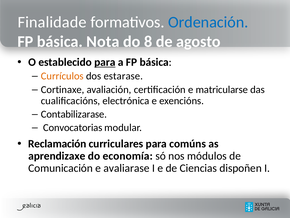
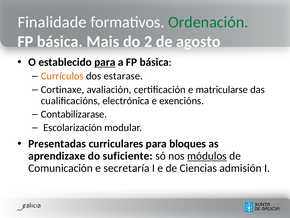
Ordenación colour: blue -> green (208, 22)
Nota: Nota -> Mais (103, 41)
8: 8 -> 2 (148, 41)
Convocatorias: Convocatorias -> Escolarización (73, 127)
Reclamación: Reclamación -> Presentadas (57, 144)
comúns: comúns -> bloques (188, 144)
economía: economía -> suficiente (128, 156)
módulos underline: none -> present (207, 156)
avaliarase: avaliarase -> secretaría (127, 168)
dispoñen: dispoñen -> admisión (241, 168)
